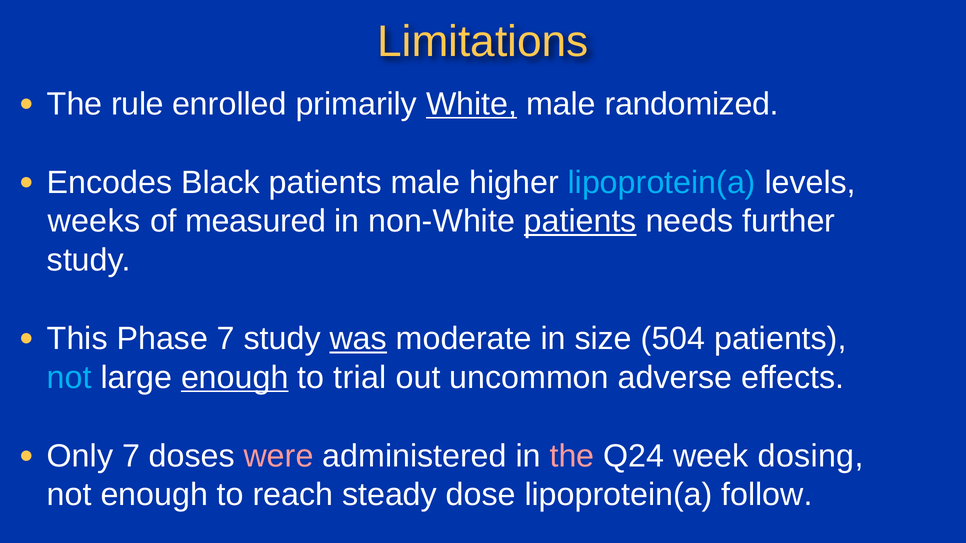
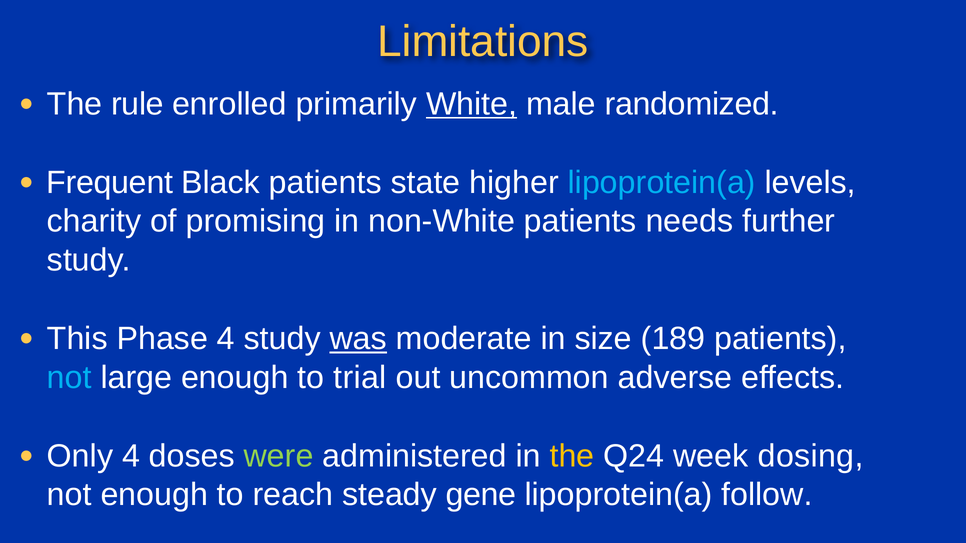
Encodes: Encodes -> Frequent (110, 183)
patients male: male -> state (425, 183)
weeks: weeks -> charity (94, 222)
measured: measured -> promising (256, 222)
patients underline: present -> none (580, 222)
Phase 7: 7 -> 4 (226, 339)
504: 504 -> 189 (673, 339)
enough underline: present -> none (235, 378)
Only 7: 7 -> 4 (131, 457)
were colour: pink -> light green (279, 457)
the colour: pink -> yellow (572, 457)
dose: dose -> gene (481, 495)
